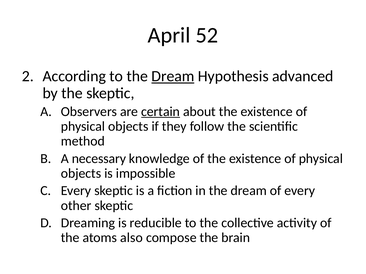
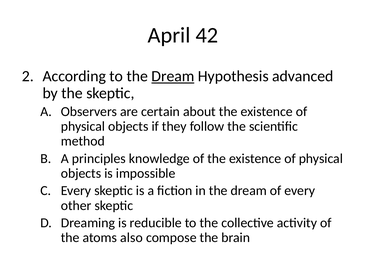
52: 52 -> 42 (207, 35)
certain underline: present -> none (161, 112)
necessary: necessary -> principles (99, 159)
